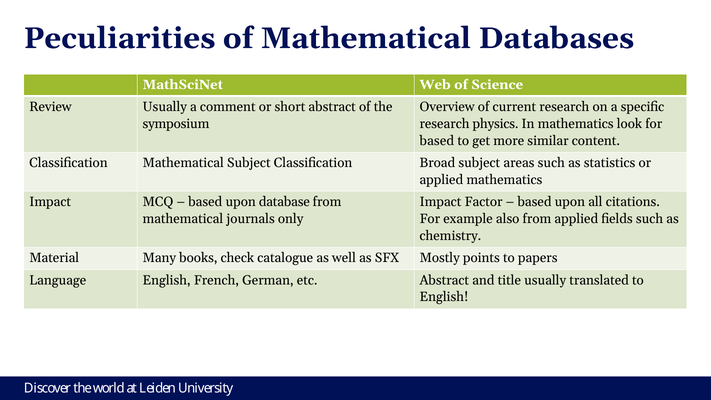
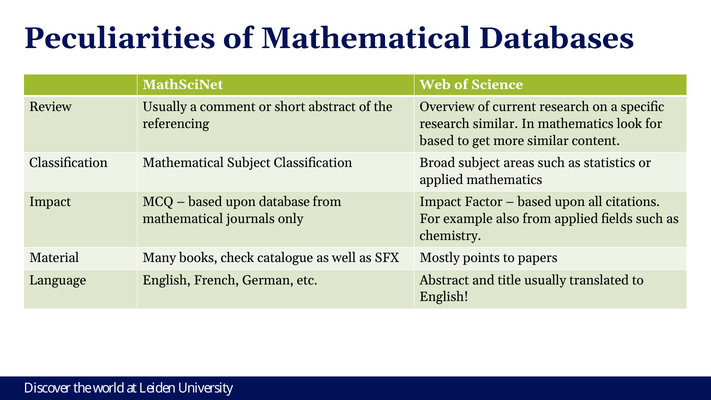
symposium: symposium -> referencing (176, 124)
research physics: physics -> similar (495, 124)
